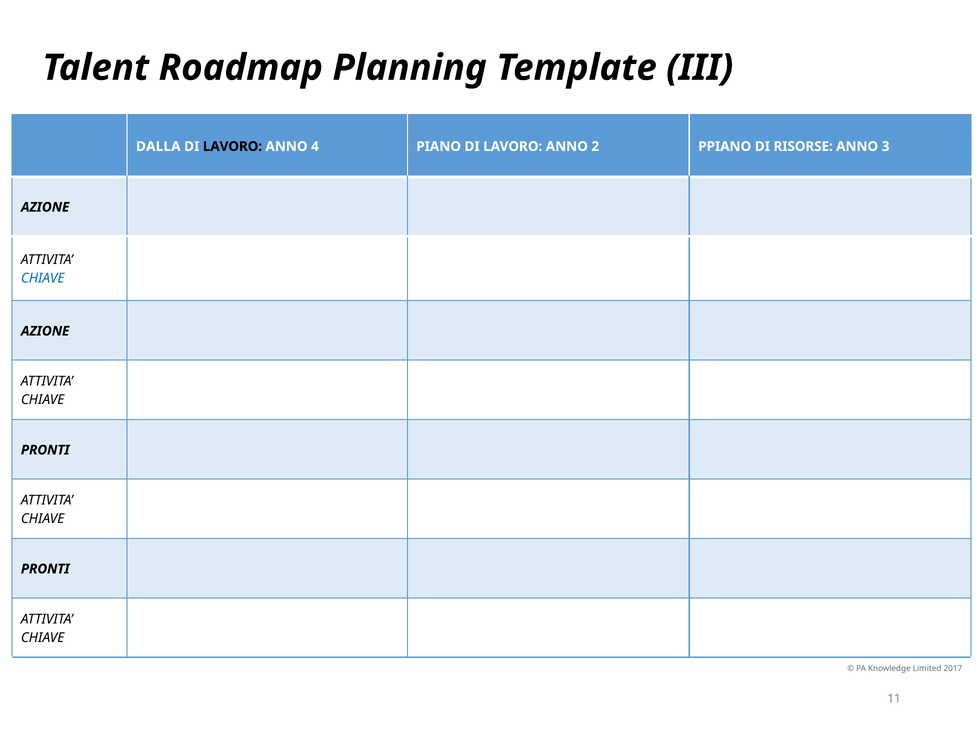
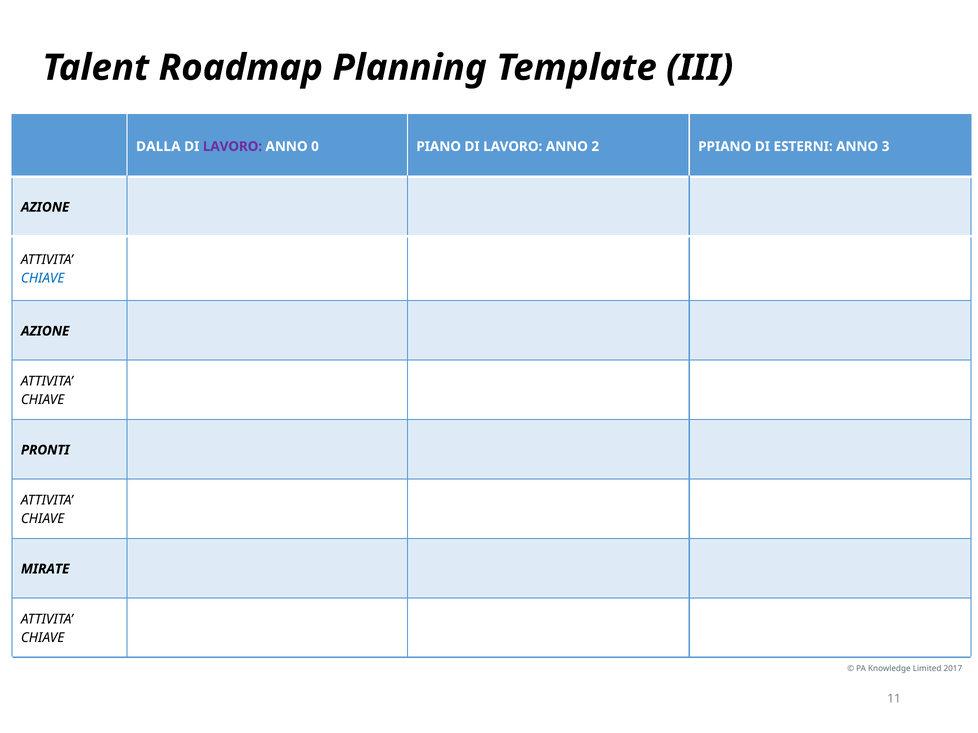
LAVORO colour: black -> purple (232, 147)
4: 4 -> 0 (315, 147)
RISORSE: RISORSE -> ESTERNI (803, 147)
PRONTI: PRONTI -> MIRATE (45, 569)
